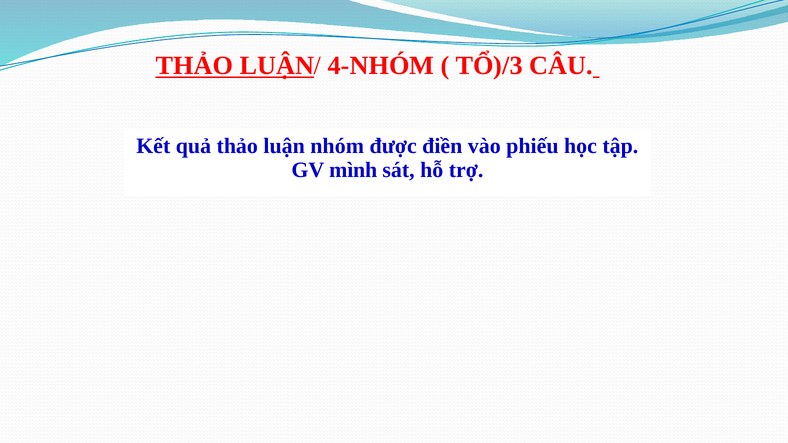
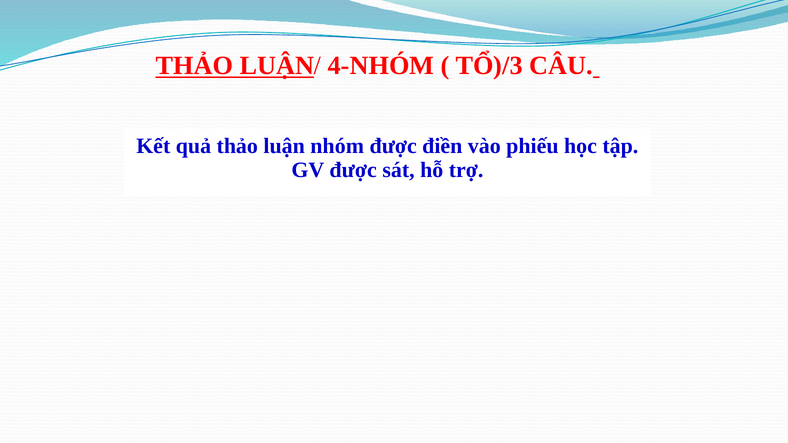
GV mình: mình -> được (353, 170)
